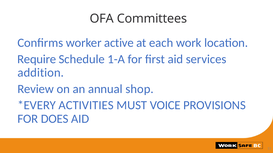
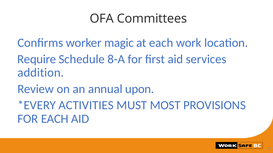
active: active -> magic (119, 43)
1-A: 1-A -> 8-A (116, 59)
shop: shop -> upon (140, 89)
VOICE: VOICE -> MOST (165, 106)
FOR DOES: DOES -> EACH (55, 119)
